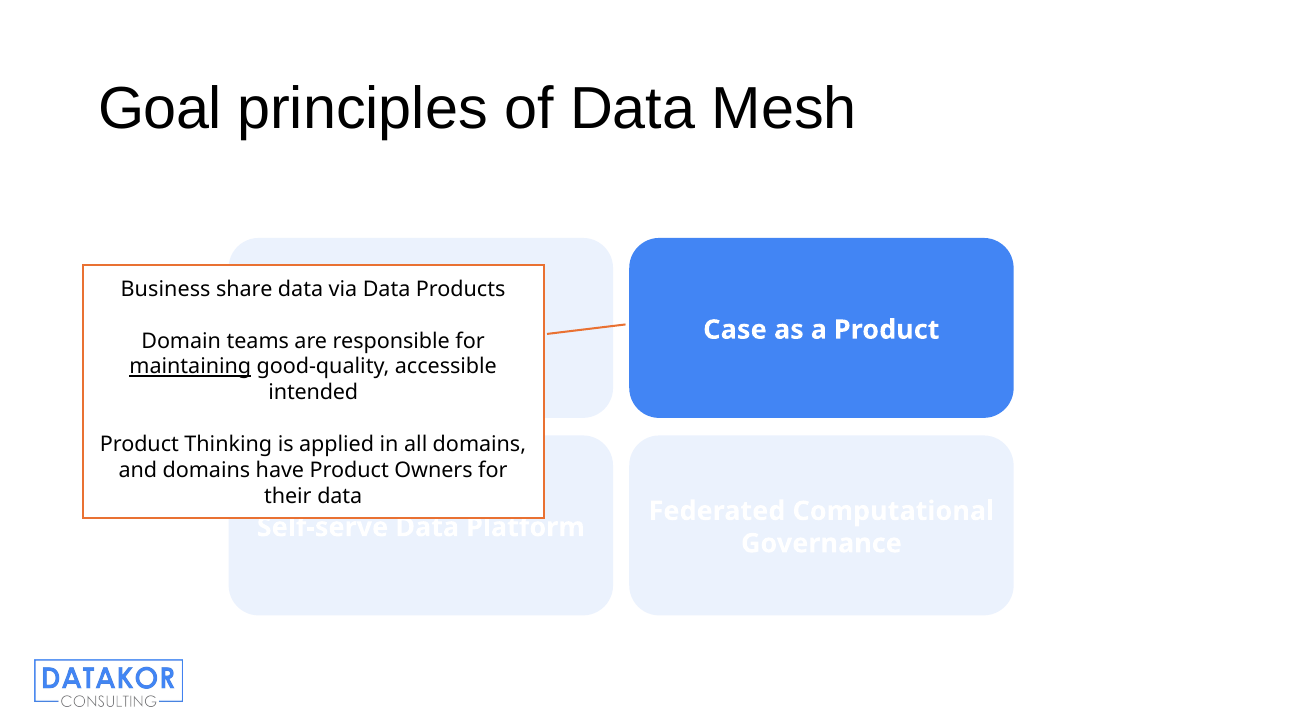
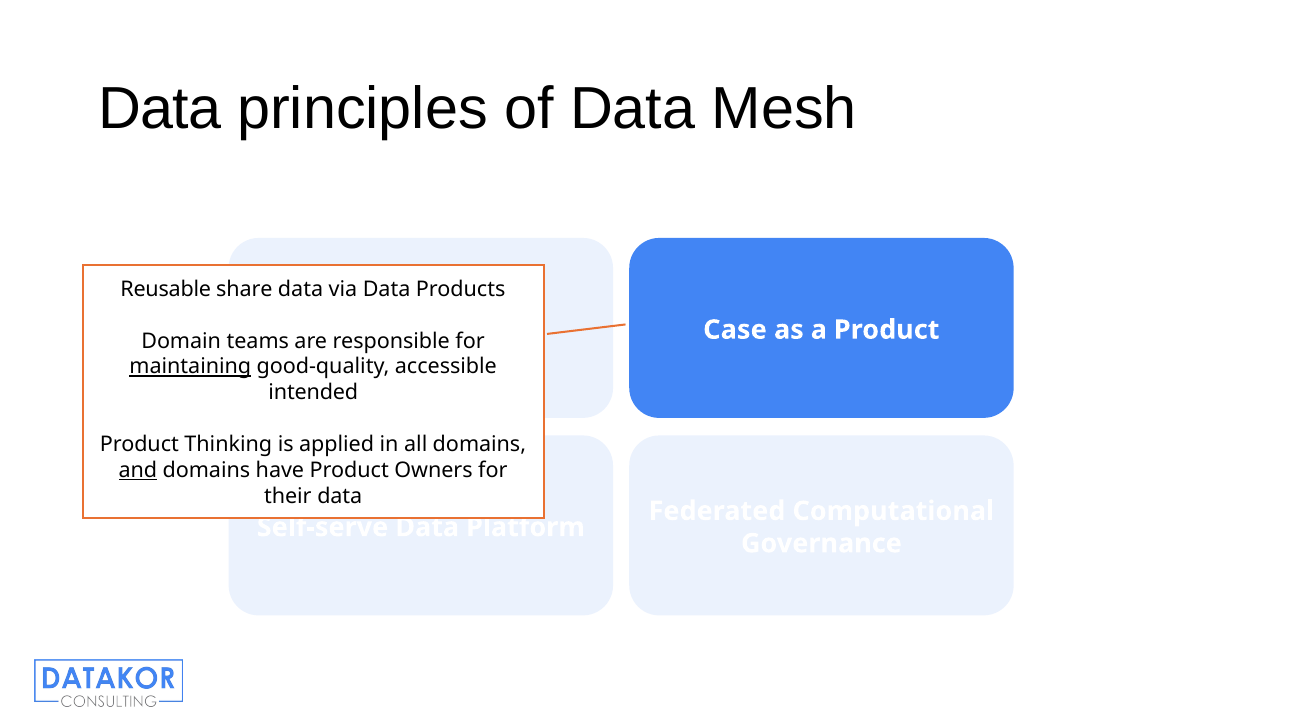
Goal: Goal -> Data (160, 109)
Business: Business -> Reusable (166, 289)
and underline: none -> present (138, 471)
